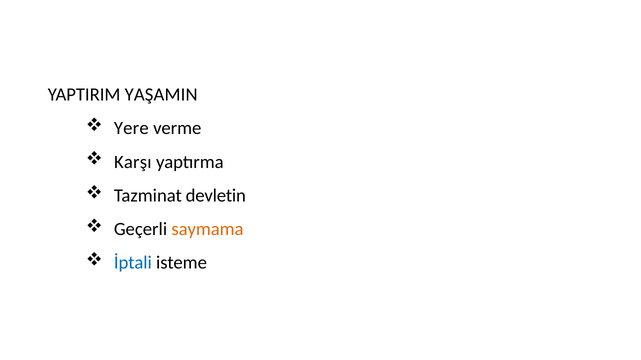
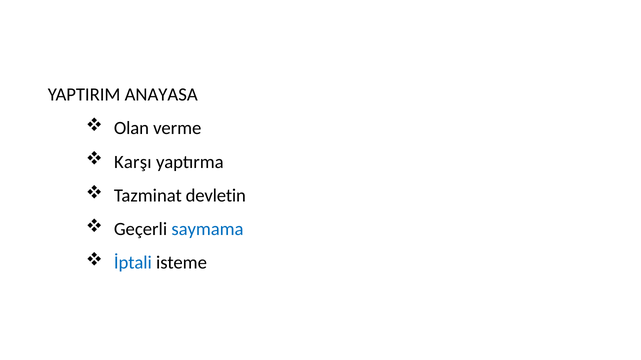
YAŞAMIN: YAŞAMIN -> ANAYASA (161, 95)
Yere: Yere -> Olan (131, 129)
saymama colour: orange -> blue (207, 229)
